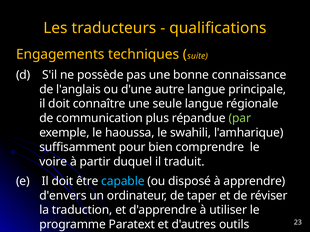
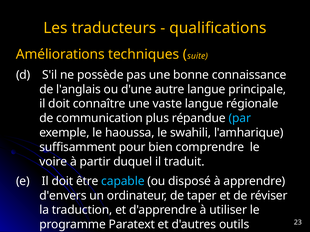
Engagements: Engagements -> Améliorations (60, 54)
seule: seule -> vaste (167, 104)
par colour: light green -> light blue (240, 118)
